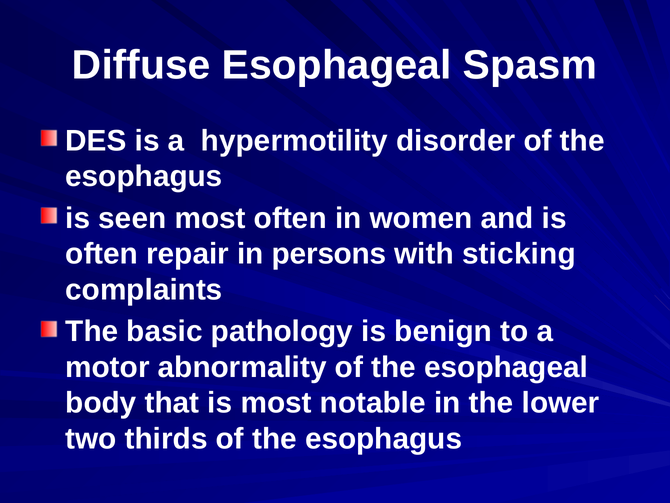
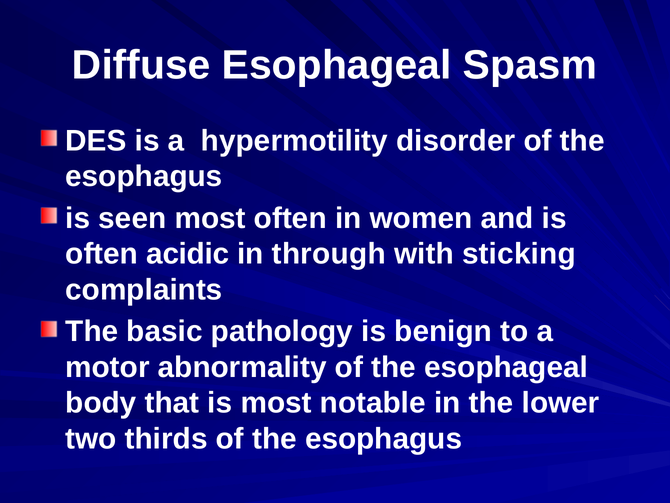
repair: repair -> acidic (188, 254)
persons: persons -> through (329, 254)
